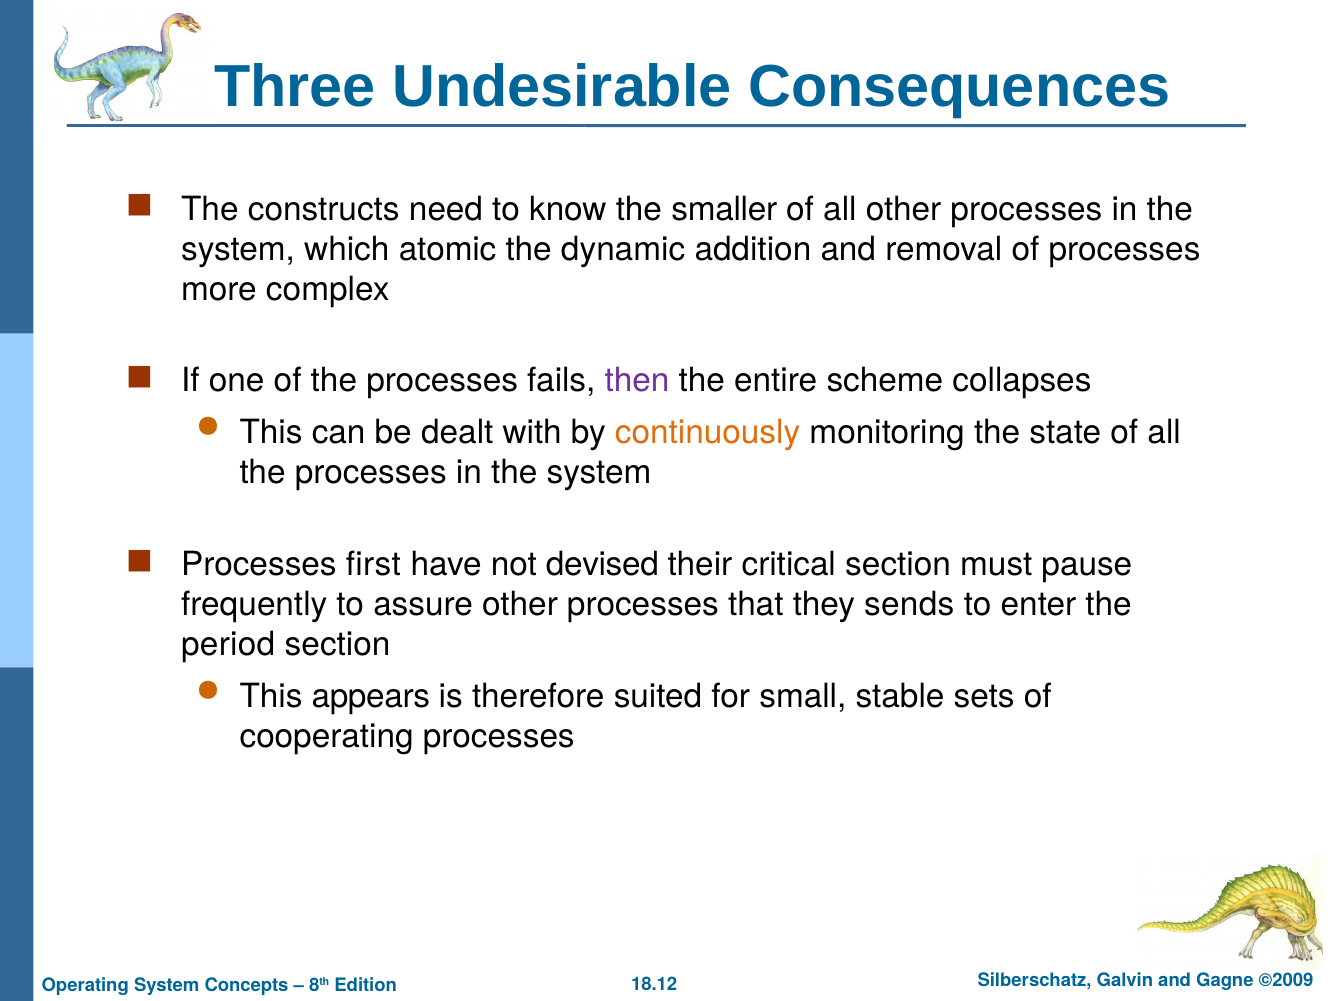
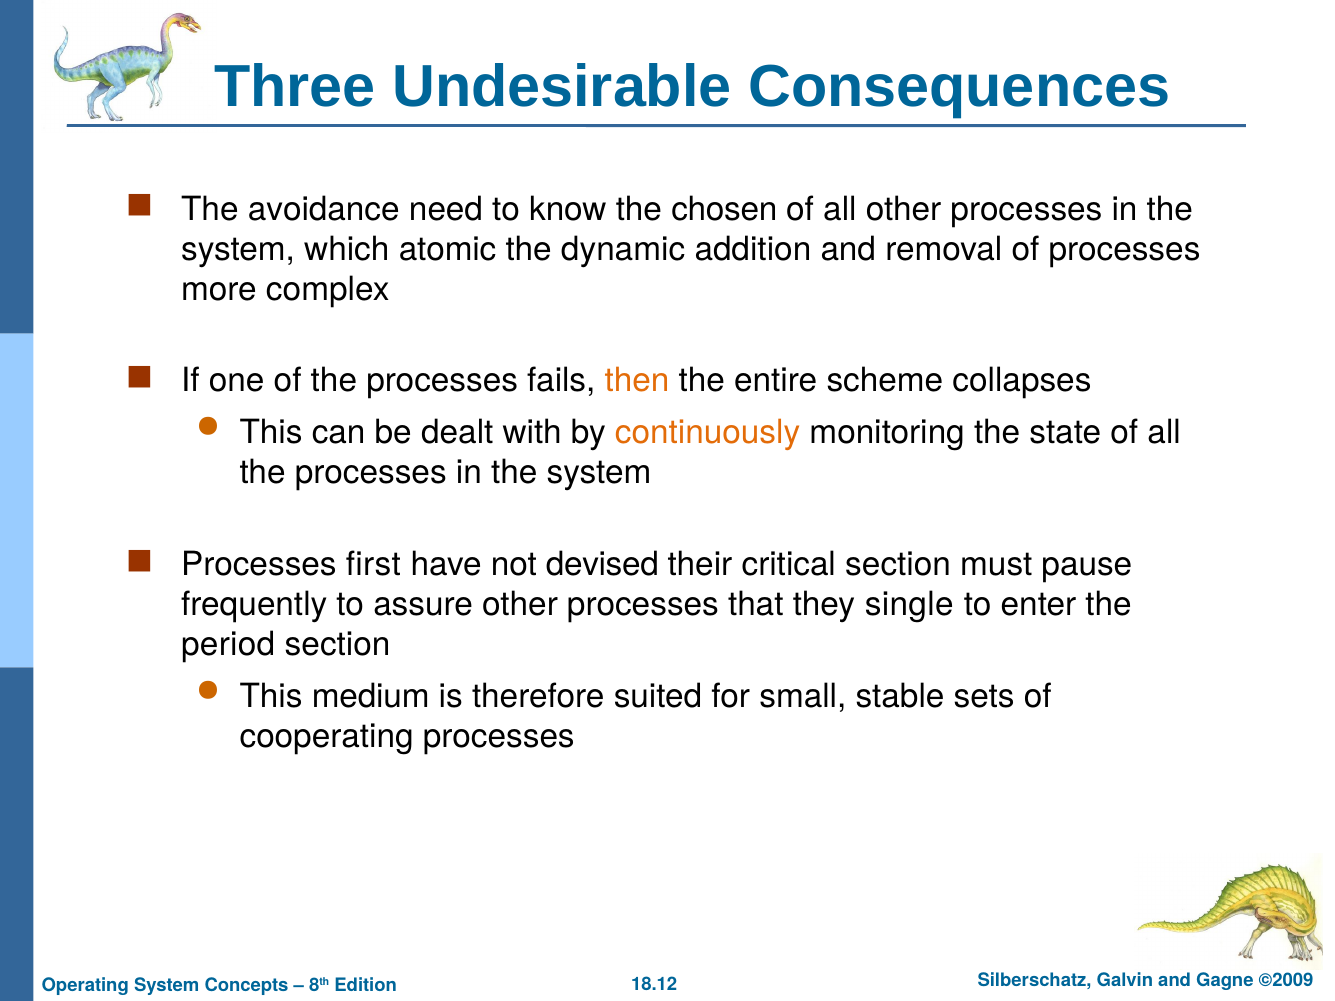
constructs: constructs -> avoidance (324, 209)
smaller: smaller -> chosen (724, 209)
then colour: purple -> orange (637, 381)
sends: sends -> single (909, 605)
appears: appears -> medium (371, 696)
